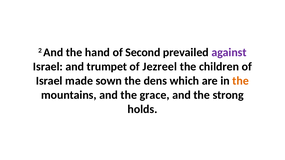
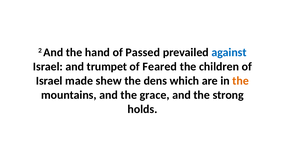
Second: Second -> Passed (143, 52)
against colour: purple -> blue (229, 52)
Jezreel: Jezreel -> Feared (160, 67)
sown: sown -> shew (109, 81)
